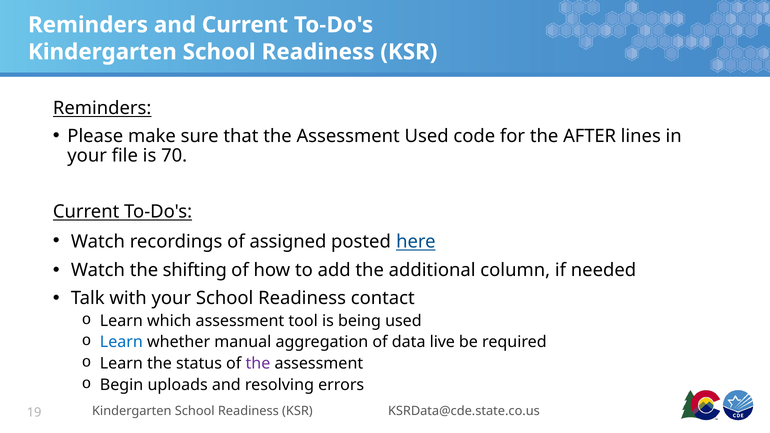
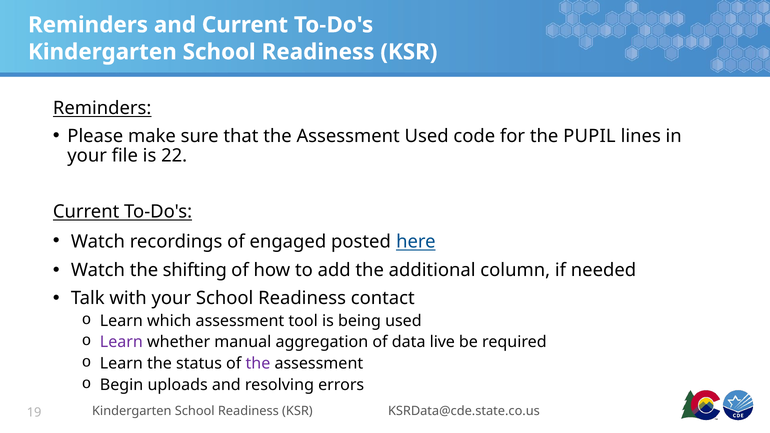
AFTER: AFTER -> PUPIL (589, 136)
70: 70 -> 22 (174, 156)
assigned: assigned -> engaged (288, 242)
Learn colour: blue -> purple (121, 342)
